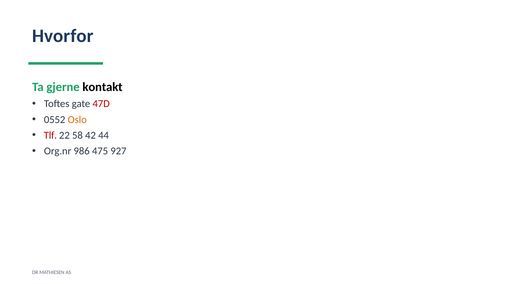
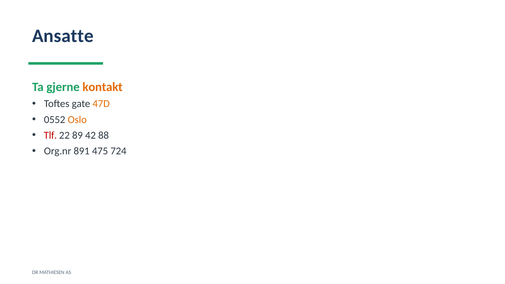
Hvorfor: Hvorfor -> Ansatte (63, 36)
kontakt colour: black -> orange (103, 87)
47D colour: red -> orange (101, 104)
58: 58 -> 89 (77, 135)
44: 44 -> 88 (104, 135)
986: 986 -> 891 (82, 151)
927: 927 -> 724 (118, 151)
